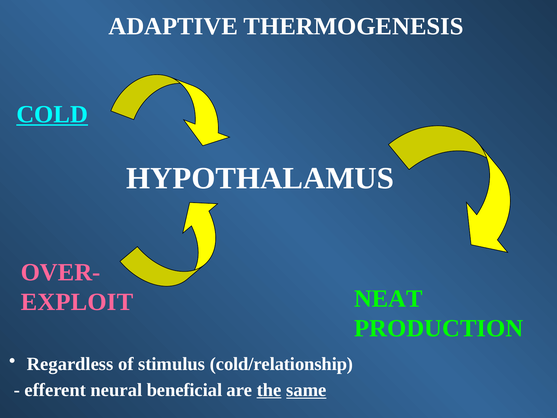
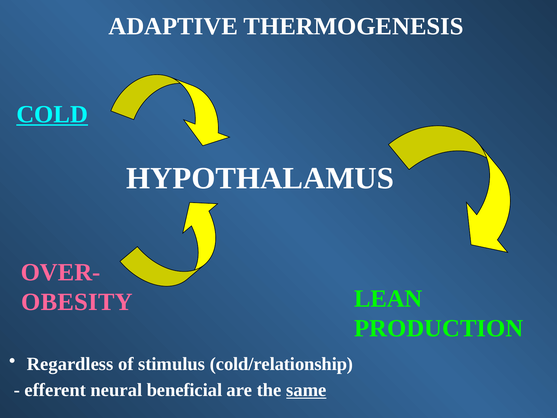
NEAT: NEAT -> LEAN (388, 298)
EXPLOIT: EXPLOIT -> OBESITY (77, 302)
the underline: present -> none (269, 390)
